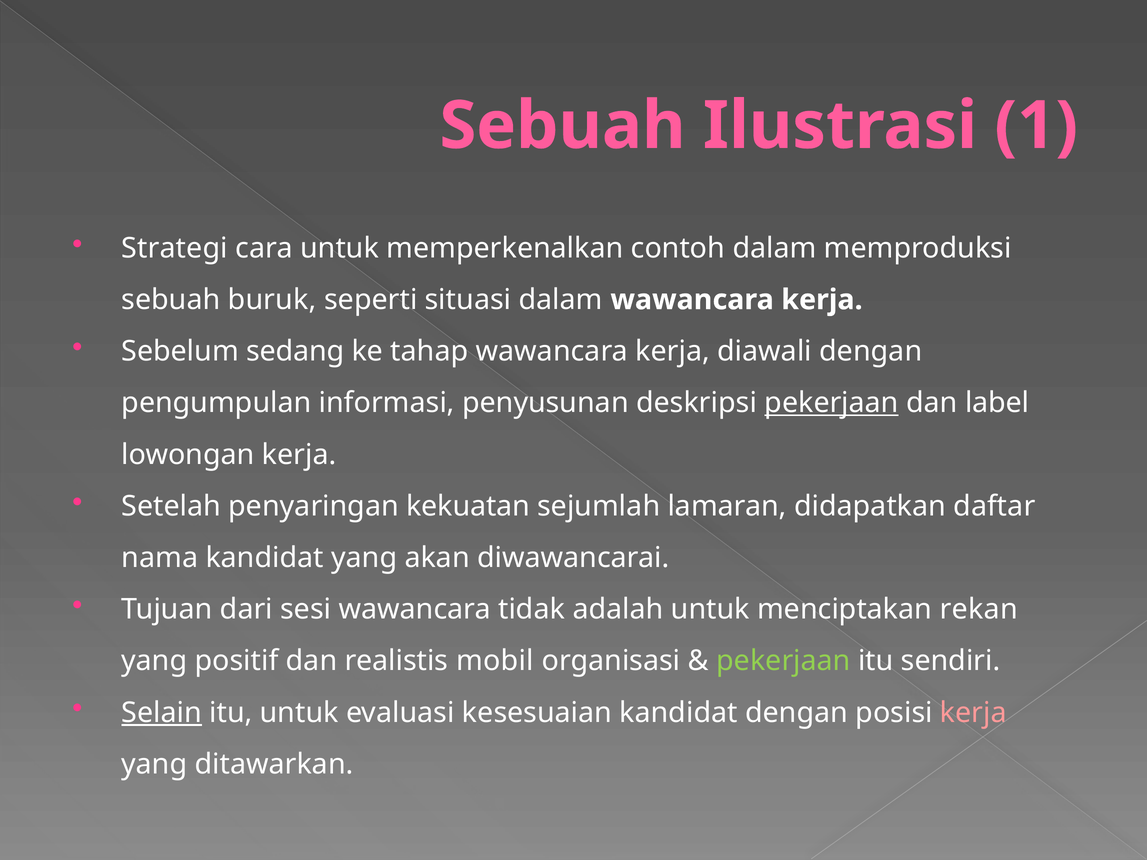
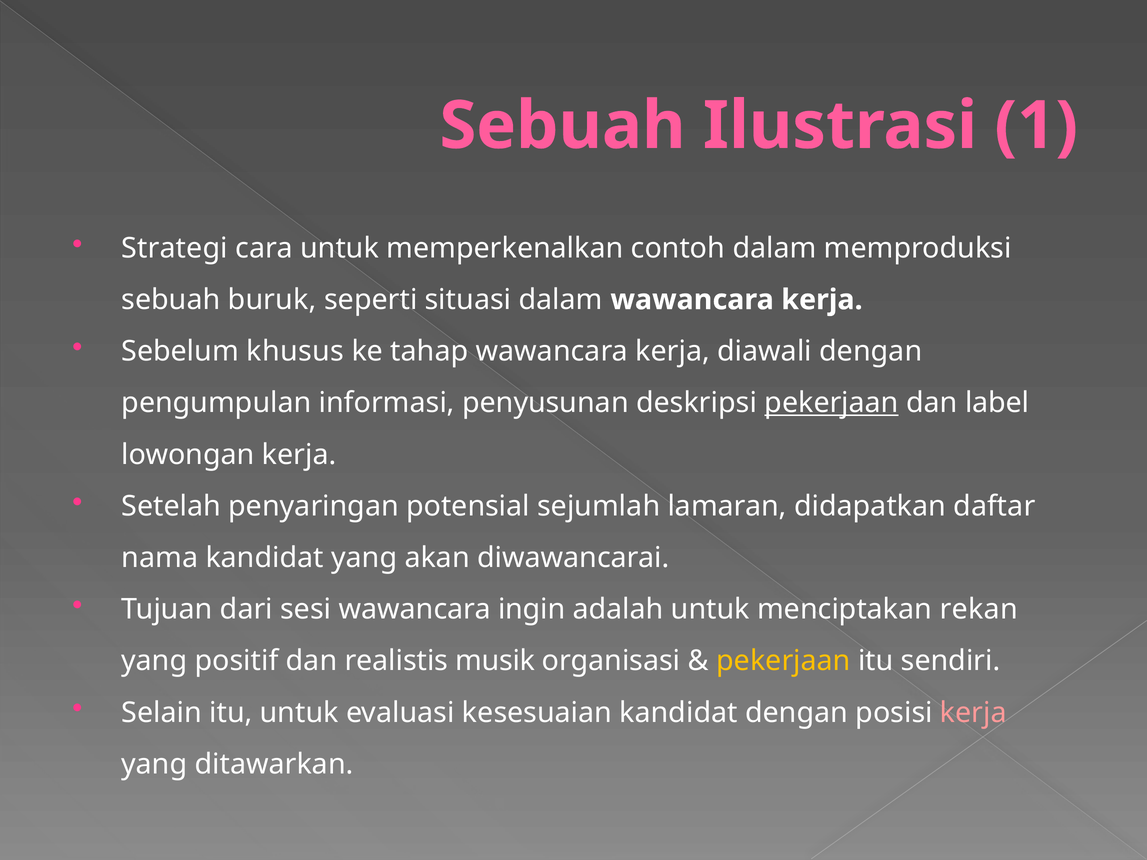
sedang: sedang -> khusus (295, 351)
kekuatan: kekuatan -> potensial (468, 506)
tidak: tidak -> ingin (532, 610)
mobil: mobil -> musik (495, 661)
pekerjaan colour: light green -> yellow (783, 661)
Selain underline: present -> none (162, 713)
